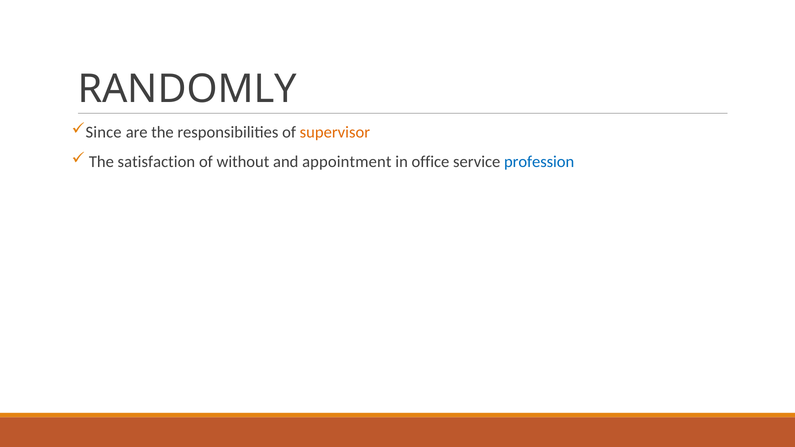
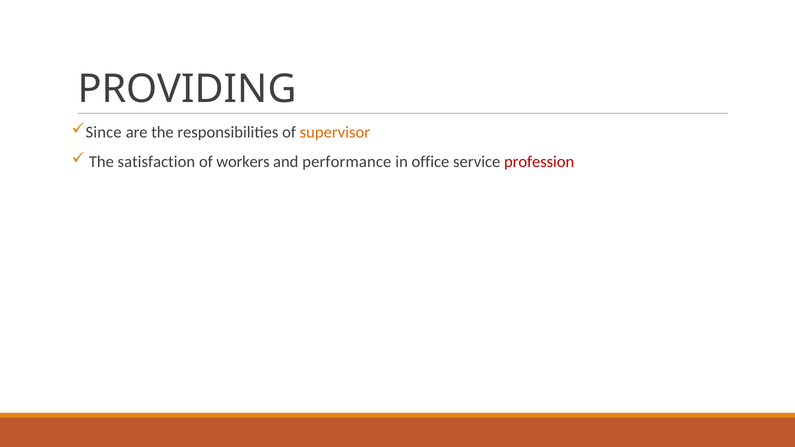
RANDOMLY: RANDOMLY -> PROVIDING (187, 89)
without: without -> workers (243, 162)
appointment: appointment -> performance (347, 162)
profession colour: blue -> red (539, 162)
